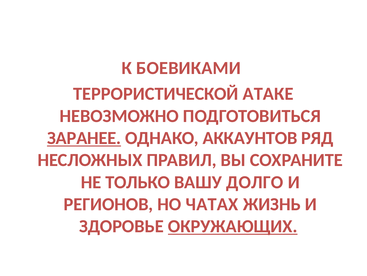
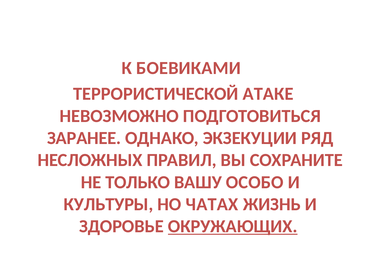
ЗАРАНЕЕ underline: present -> none (84, 138)
АККАУНТОВ: АККАУНТОВ -> ЭКЗЕКУЦИИ (250, 138)
ДОЛГО: ДОЛГО -> ОСОБО (255, 182)
РЕГИОНОВ: РЕГИОНОВ -> КУЛЬТУРЫ (108, 204)
